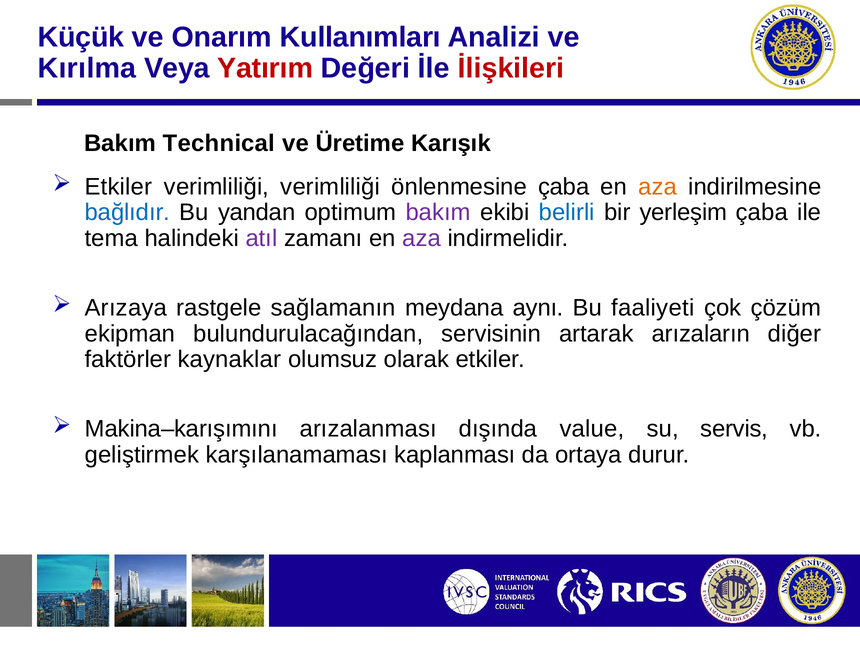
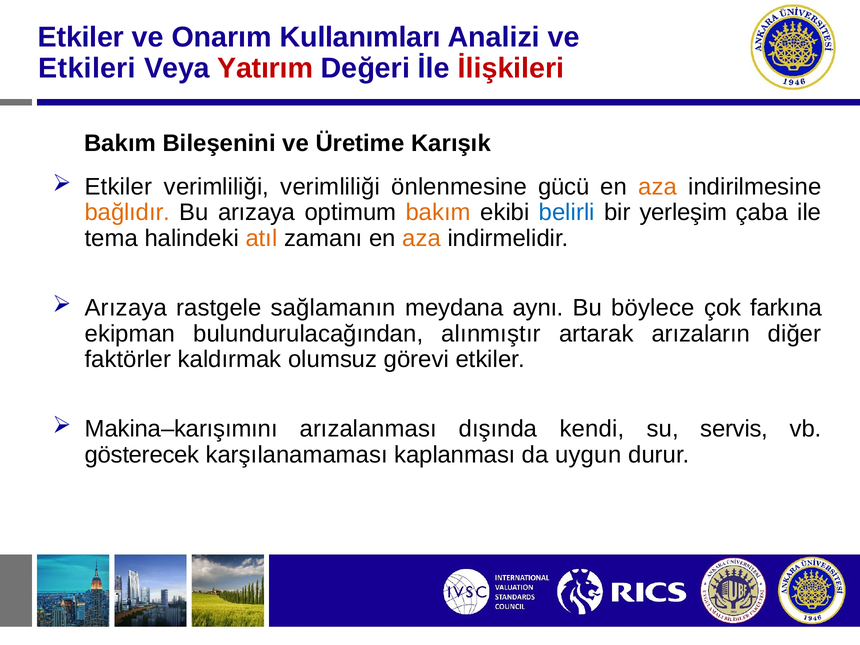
Küçük: Küçük -> Etkiler (81, 37)
Kırılma: Kırılma -> Etkileri (87, 68)
Technical: Technical -> Bileşenini (219, 143)
önlenmesine çaba: çaba -> gücü (564, 187)
bağlıdır colour: blue -> orange (127, 213)
Bu yandan: yandan -> arızaya (257, 213)
bakım colour: purple -> orange (438, 213)
atıl colour: purple -> orange (262, 238)
aza colour: purple -> orange (422, 238)
faaliyeti: faaliyeti -> böylece (653, 308)
çözüm: çözüm -> farkına (786, 308)
servisinin: servisinin -> alınmıştır (491, 334)
kaynaklar: kaynaklar -> kaldırmak (230, 359)
olarak: olarak -> görevi (416, 359)
value: value -> kendi (592, 429)
geliştirmek: geliştirmek -> gösterecek (142, 455)
ortaya: ortaya -> uygun (588, 455)
